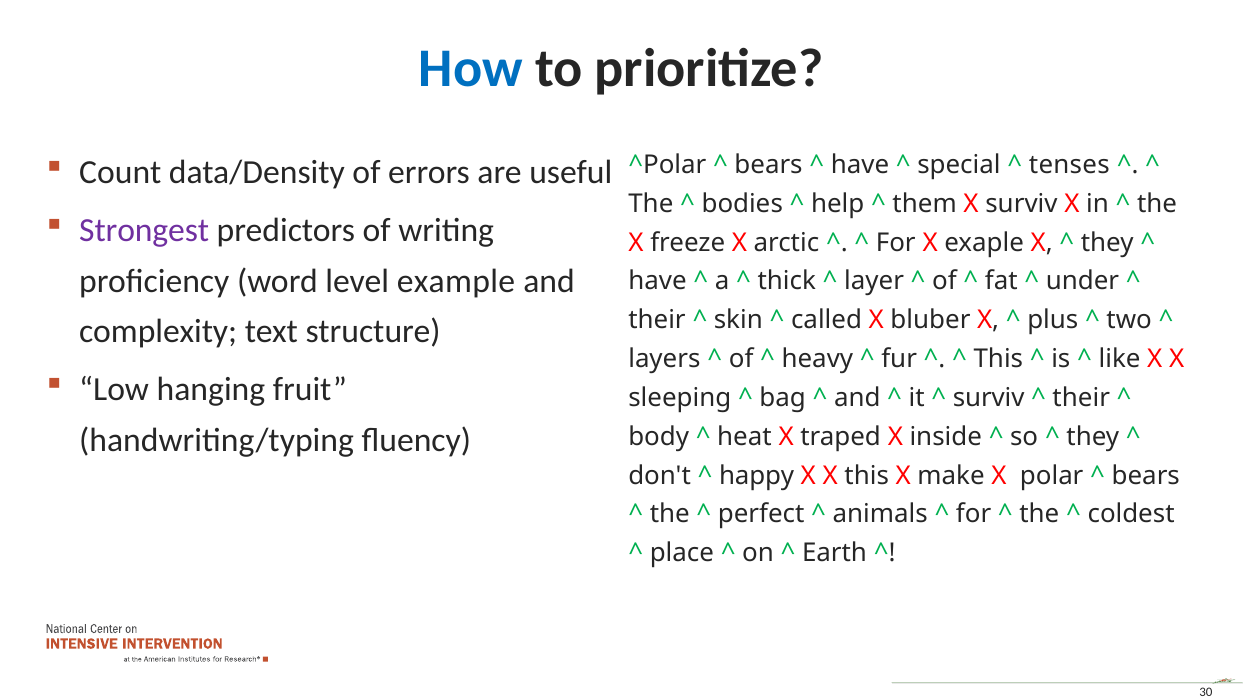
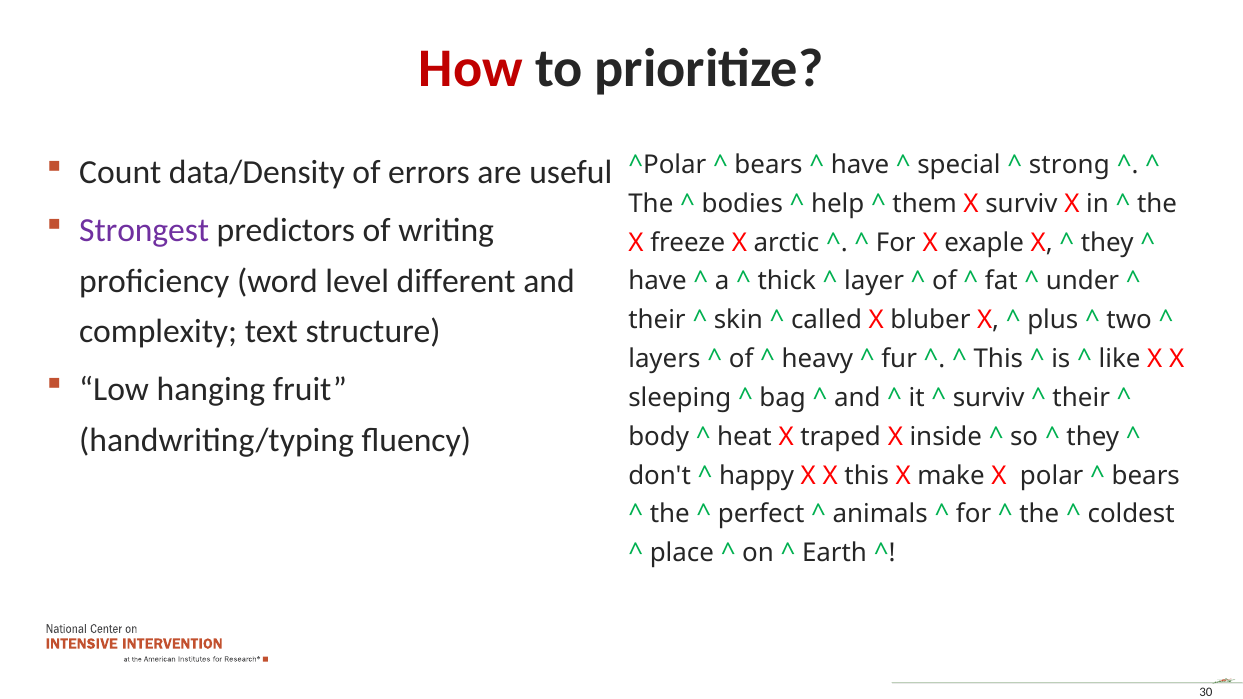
How colour: blue -> red (471, 69)
tenses: tenses -> strong (1069, 165)
example: example -> different (456, 281)
